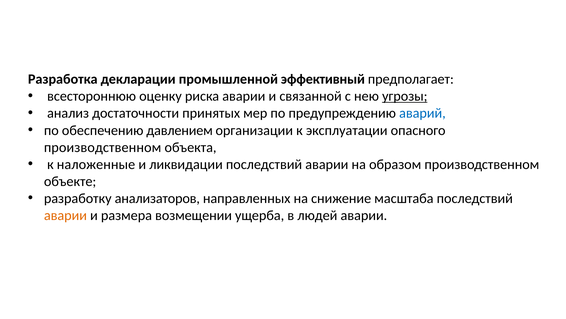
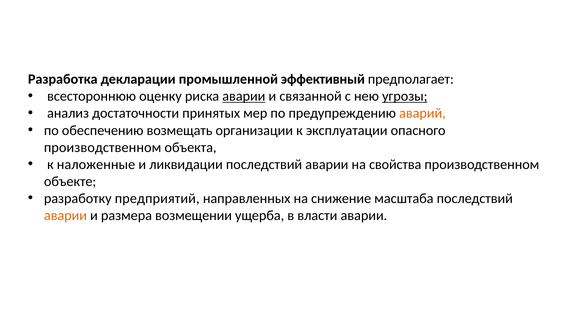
аварии underline: none -> present (244, 96)
аварий colour: blue -> orange (422, 113)
давлением: давлением -> возмещать (180, 130)
образом: образом -> свойства (395, 164)
анализаторов: анализаторов -> предприятий (157, 198)
людей: людей -> власти (317, 215)
